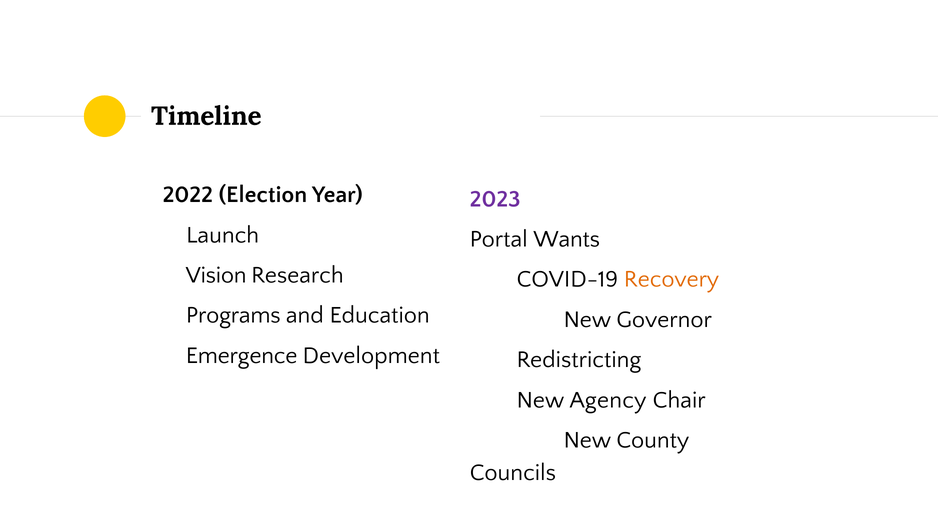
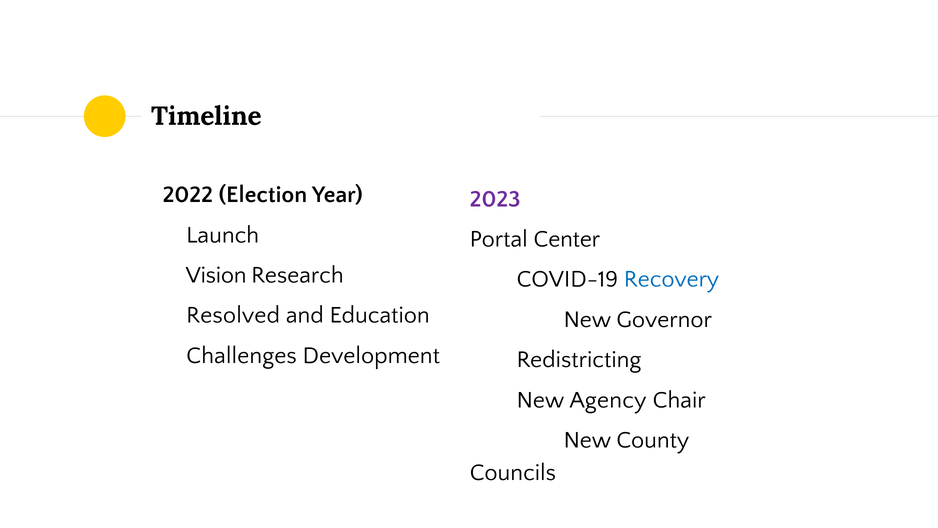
Wants: Wants -> Center (567, 239)
Recovery colour: orange -> blue (671, 279)
Programs: Programs -> Resolved (233, 315)
Emergence: Emergence -> Challenges (241, 355)
